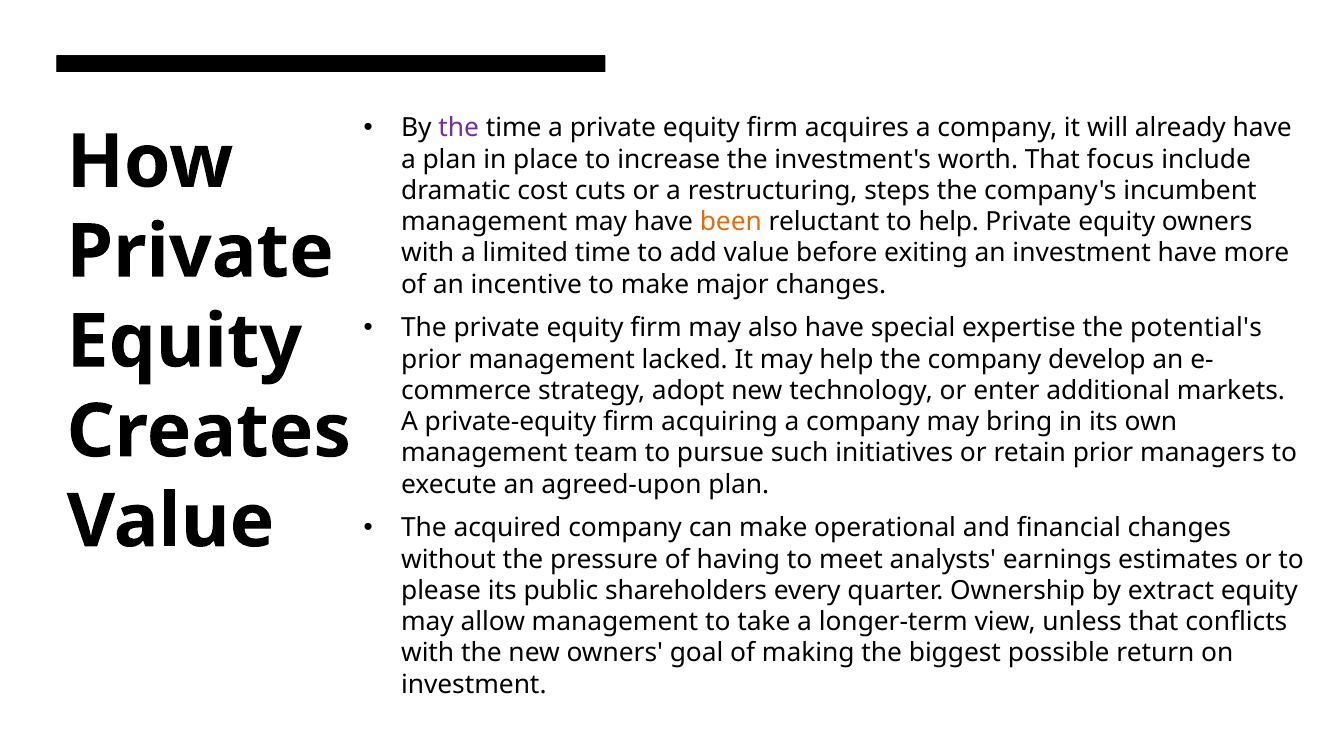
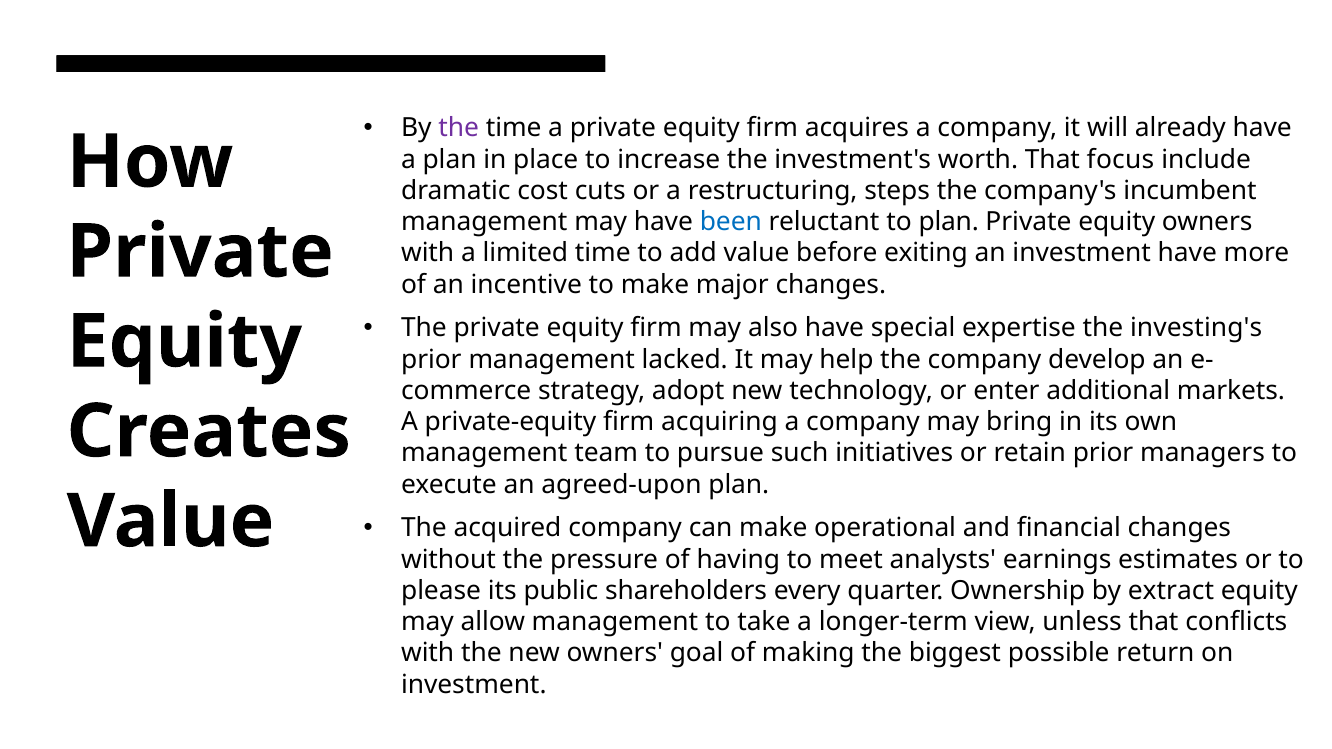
been colour: orange -> blue (731, 222)
to help: help -> plan (949, 222)
potential's: potential's -> investing's (1196, 328)
